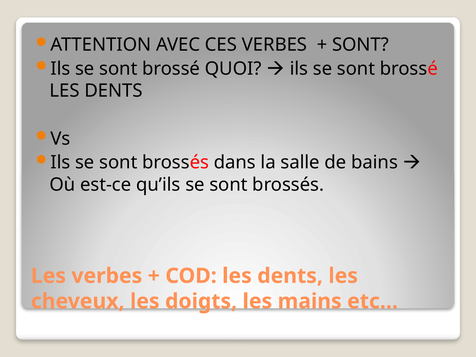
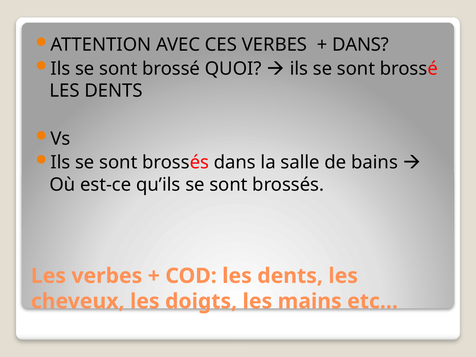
SONT: SONT -> DANS (361, 45)
